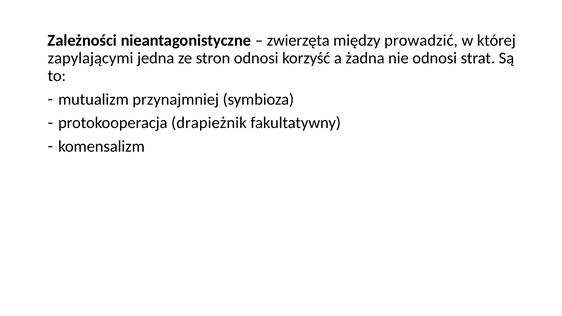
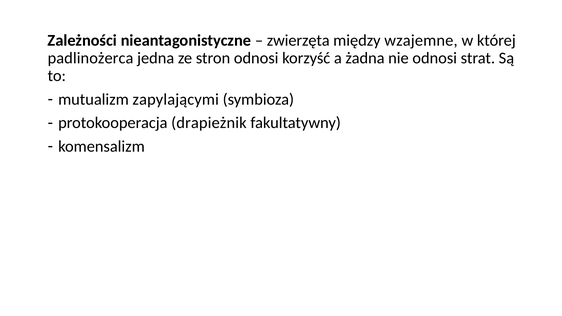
prowadzić: prowadzić -> wzajemne (421, 40)
zapylającymi: zapylającymi -> padlinożerca (91, 58)
przynajmniej: przynajmniej -> zapylającymi (176, 99)
